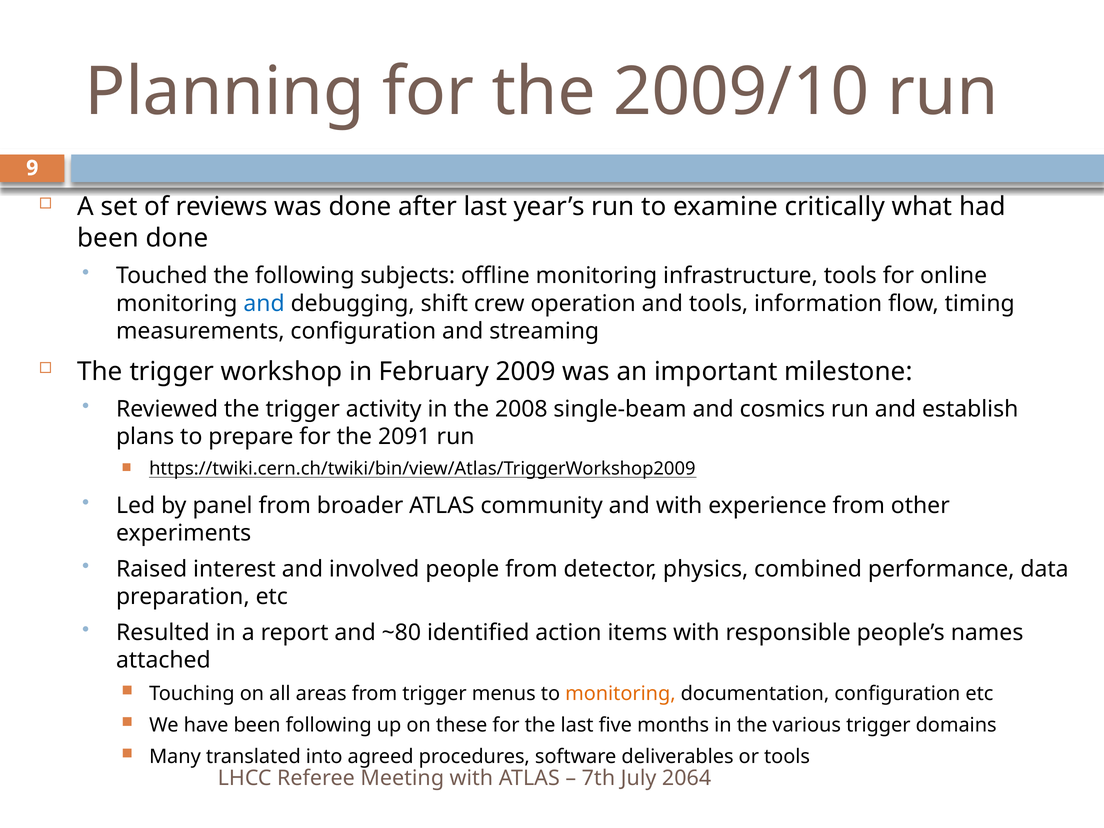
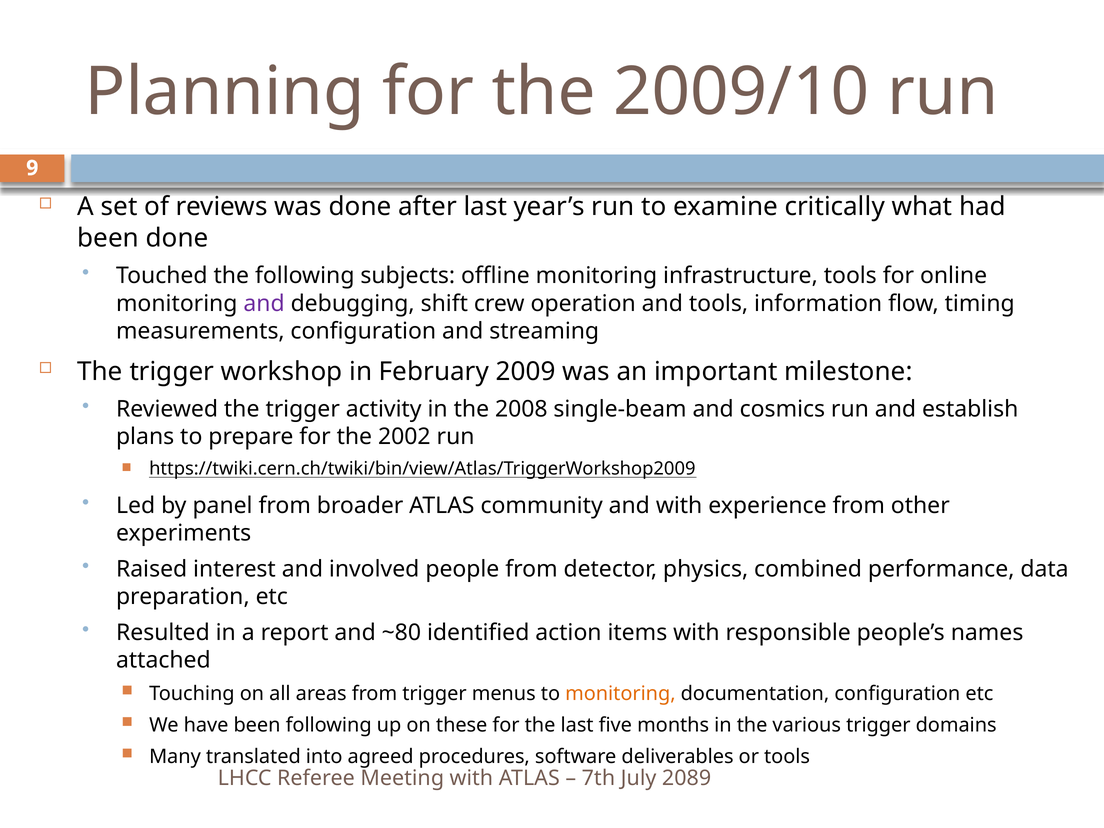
and colour: blue -> purple (264, 303)
2091: 2091 -> 2002 (404, 437)
2064: 2064 -> 2089 (687, 778)
